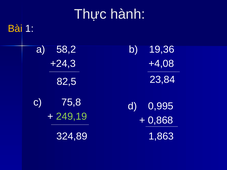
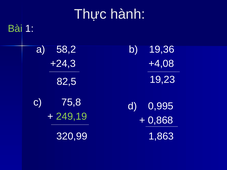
Bài colour: yellow -> light green (15, 29)
23,84: 23,84 -> 19,23 (162, 80)
324,89: 324,89 -> 320,99 (72, 137)
